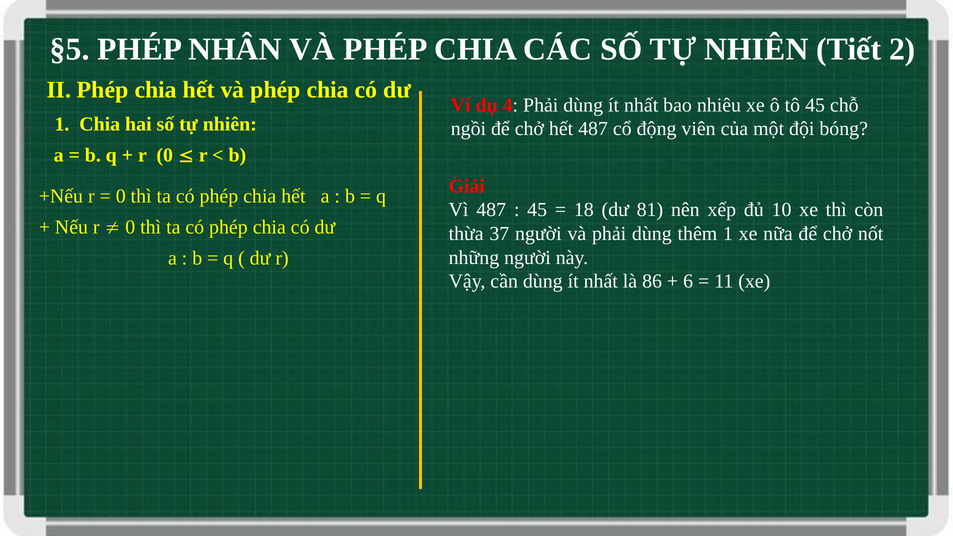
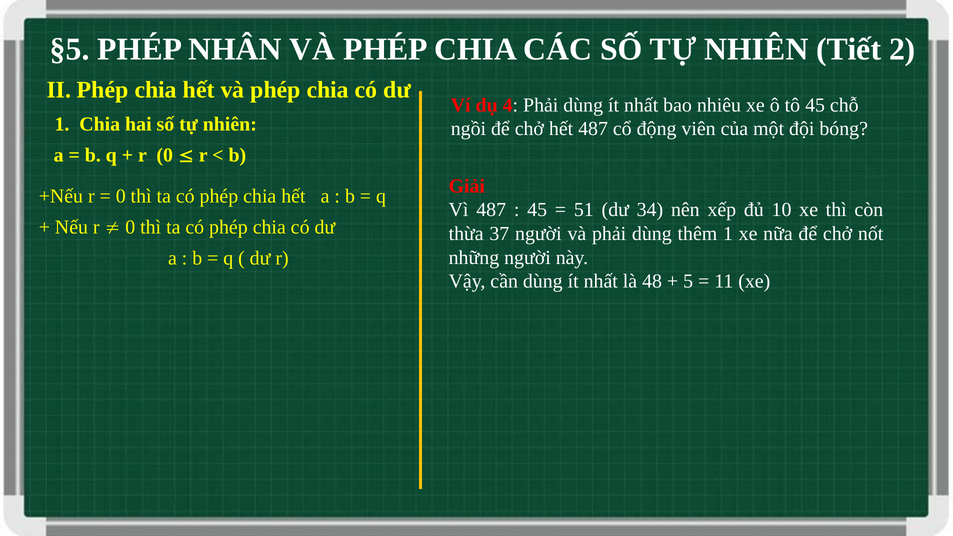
18: 18 -> 51 (584, 210)
81: 81 -> 34 (650, 210)
86: 86 -> 48 (652, 281)
6: 6 -> 5 (688, 281)
